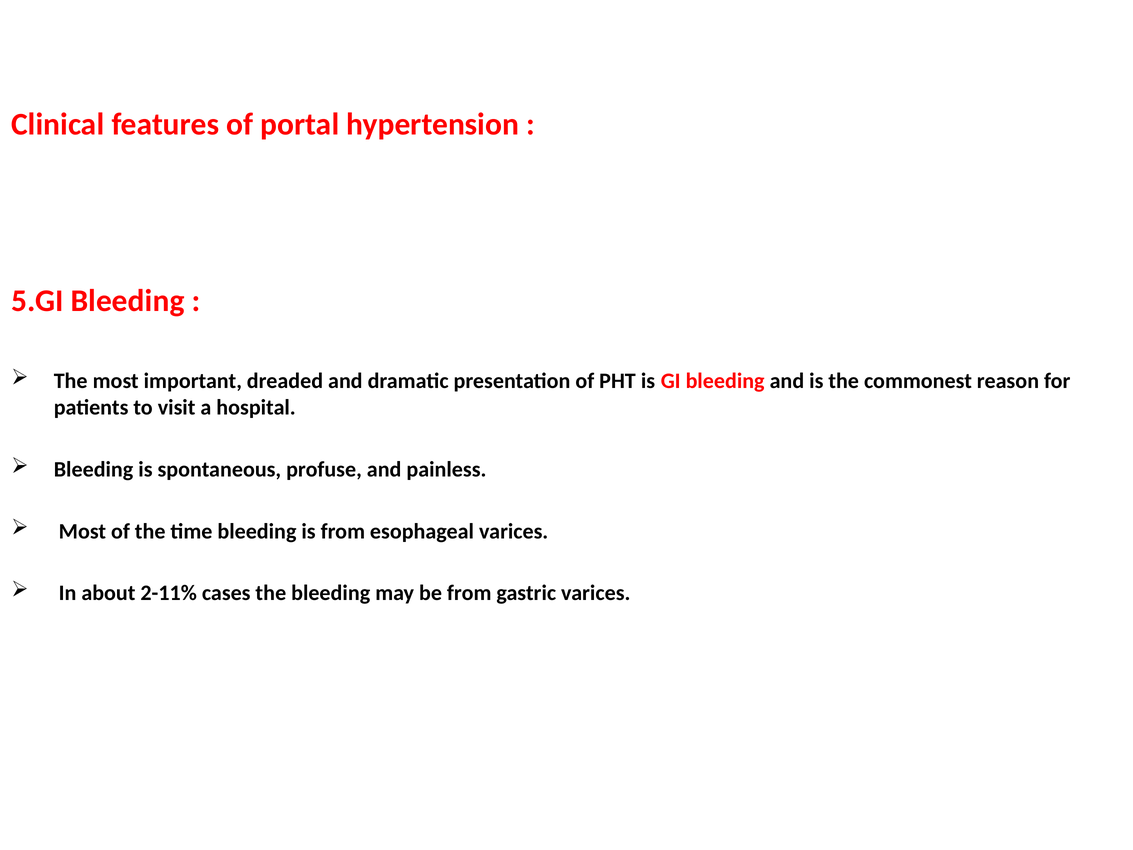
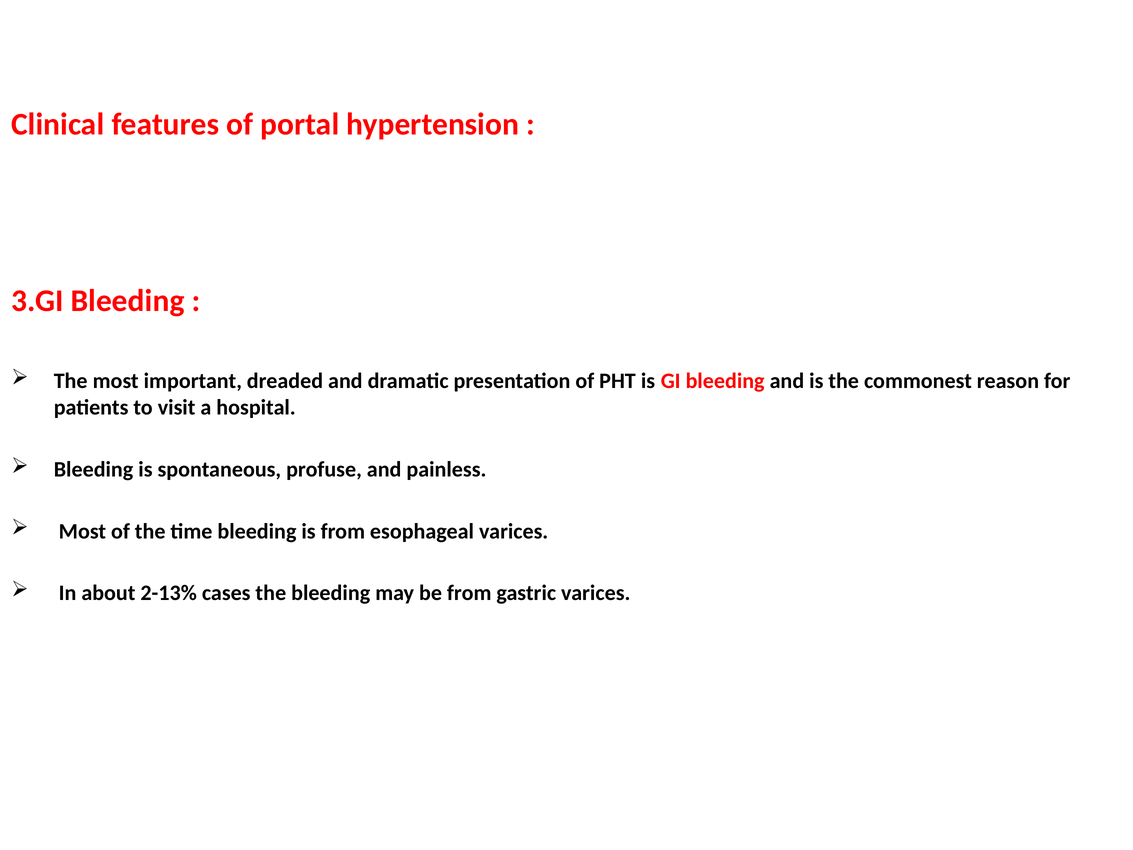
5.GI: 5.GI -> 3.GI (38, 301)
2-11%: 2-11% -> 2-13% (169, 593)
